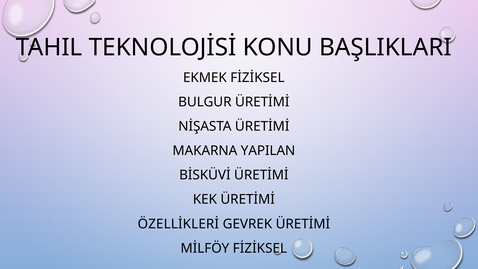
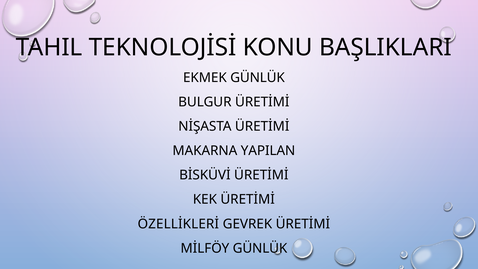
EKMEK FİZİKSEL: FİZİKSEL -> GÜNLÜK (258, 78)
MİLFÖY FİZİKSEL: FİZİKSEL -> GÜNLÜK (260, 248)
